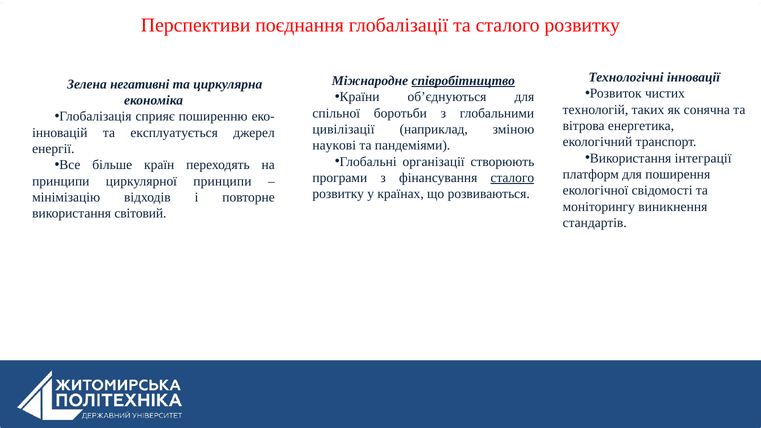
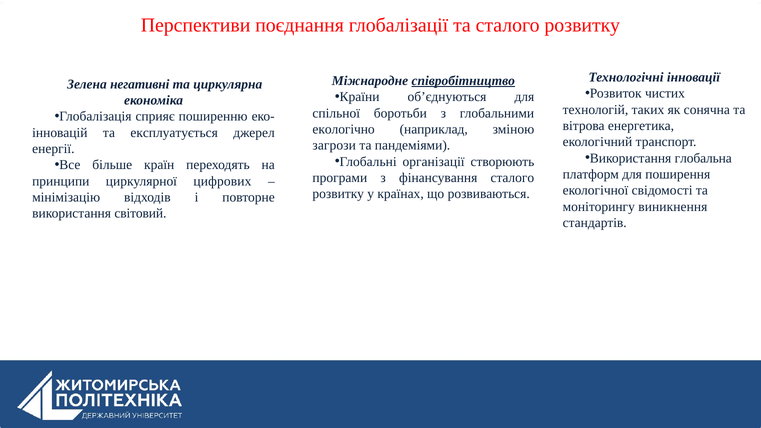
цивілізації: цивілізації -> екологічно (344, 129)
наукові: наукові -> загрози (334, 145)
інтеграції: інтеграції -> глобальна (703, 158)
сталого underline: present -> none (512, 178)
циркулярної принципи: принципи -> цифрових (222, 181)
